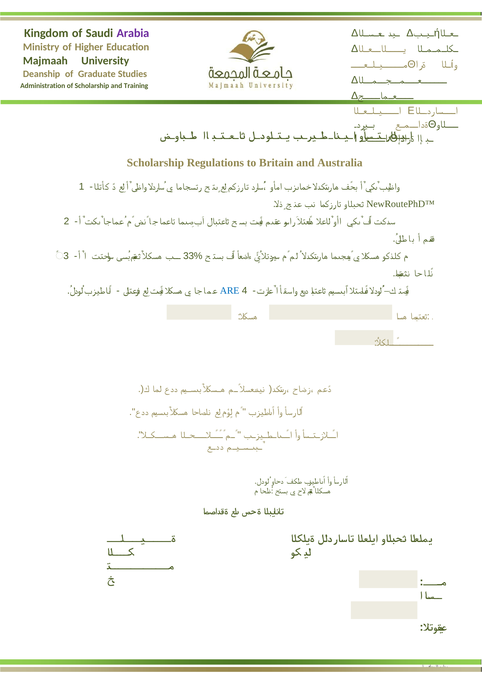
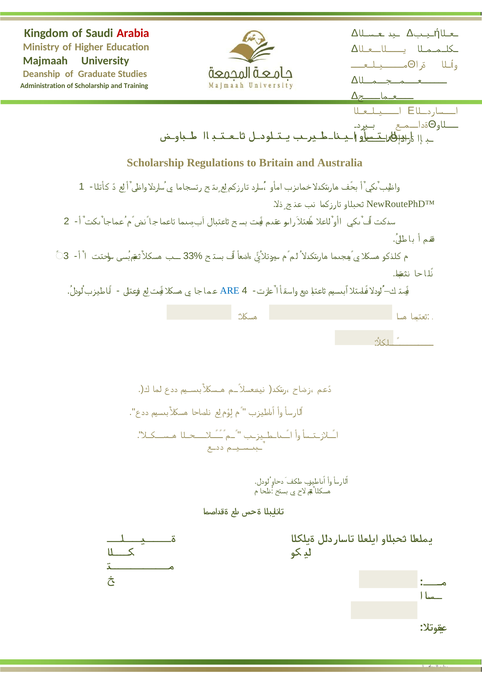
Arabia colour: purple -> red (133, 33)
